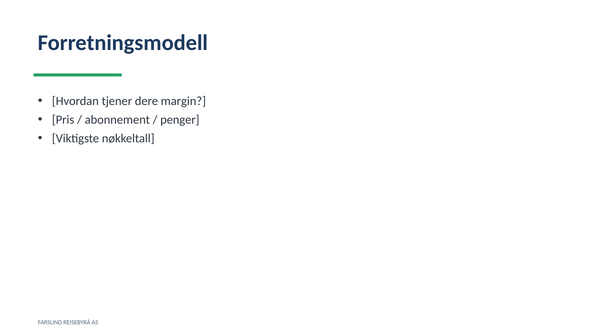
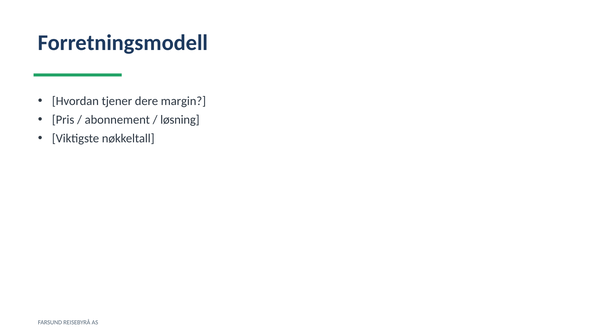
penger: penger -> løsning (180, 120)
